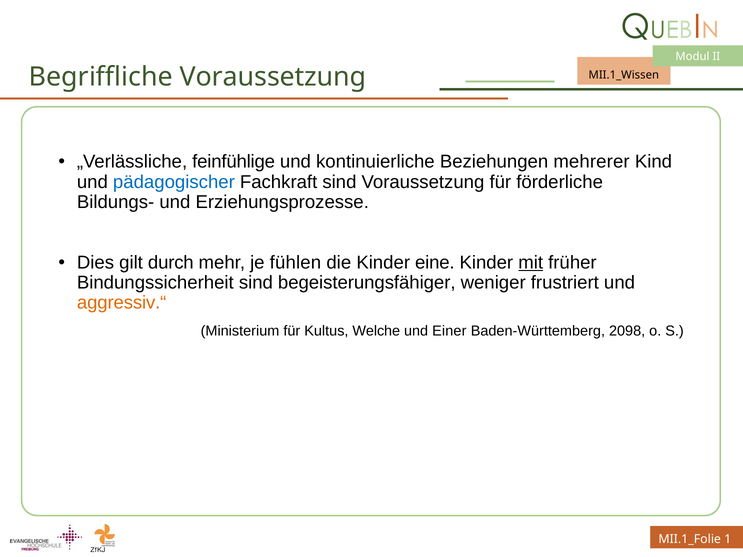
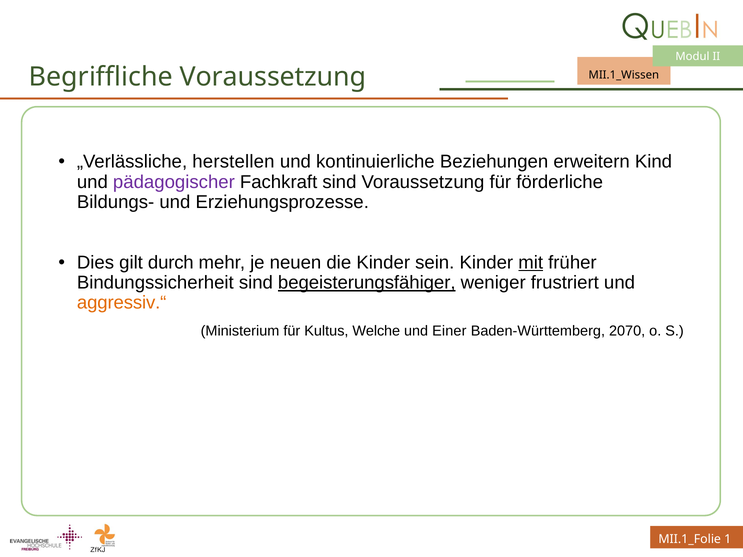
feinfühlige: feinfühlige -> herstellen (233, 162)
mehrerer: mehrerer -> erweitern (592, 162)
pädagogischer colour: blue -> purple (174, 182)
fühlen: fühlen -> neuen (296, 263)
eine: eine -> sein (435, 263)
begeisterungsfähiger underline: none -> present (367, 283)
2098: 2098 -> 2070 (627, 331)
